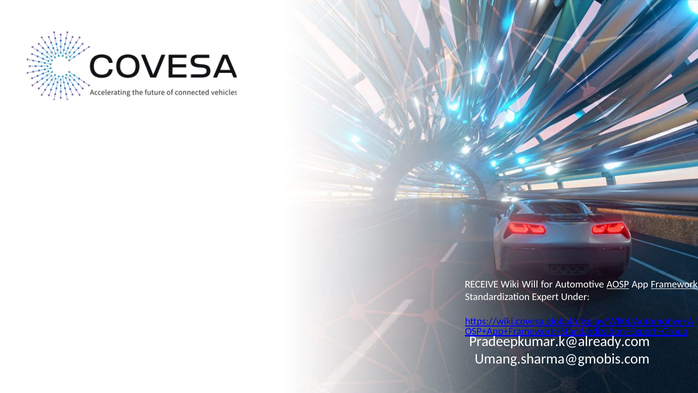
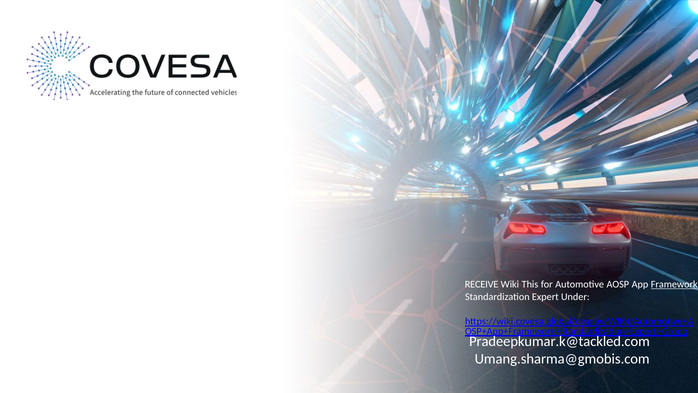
Will: Will -> This (530, 284)
AOSP underline: present -> none (618, 284)
Pradeepkumar.k@already.com: Pradeepkumar.k@already.com -> Pradeepkumar.k@tackled.com (559, 341)
